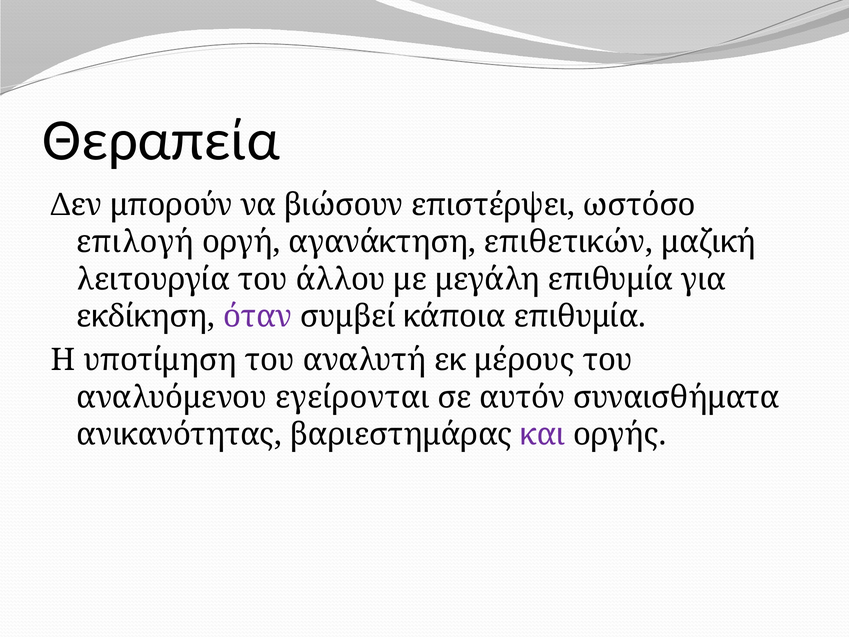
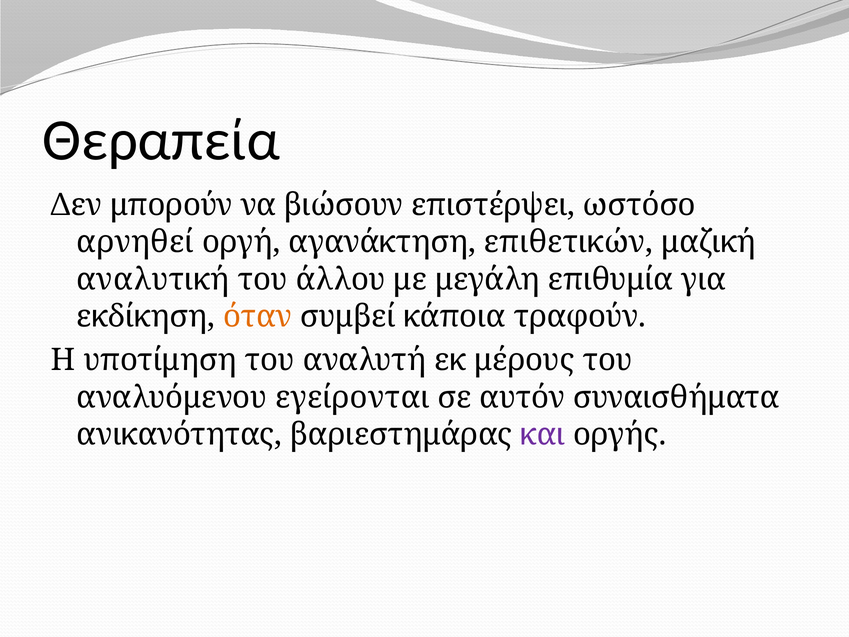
επιλογή: επιλογή -> αρνηθεί (135, 242)
λειτουργία: λειτουργία -> αναλυτική (153, 279)
όταν colour: purple -> orange (258, 317)
κάποια επιθυμία: επιθυμία -> τραφούν (580, 317)
